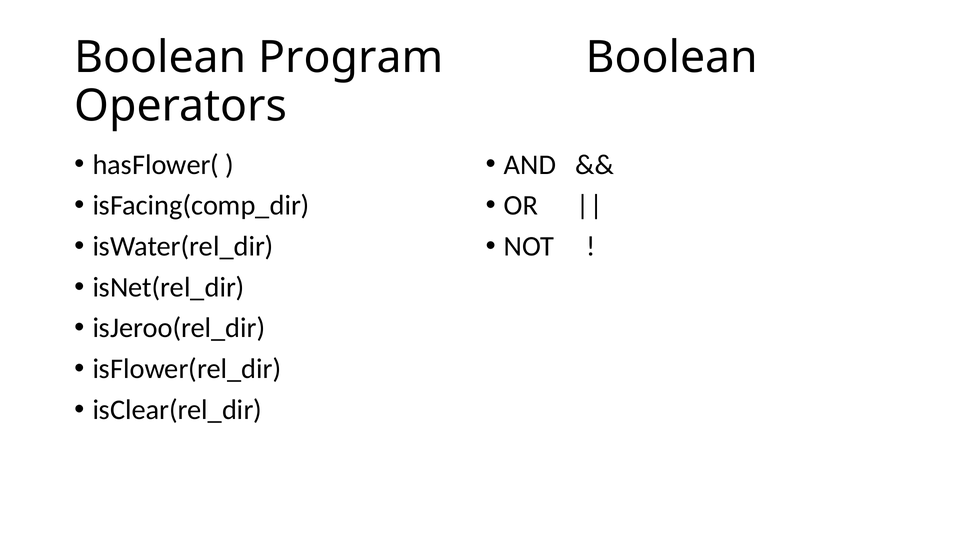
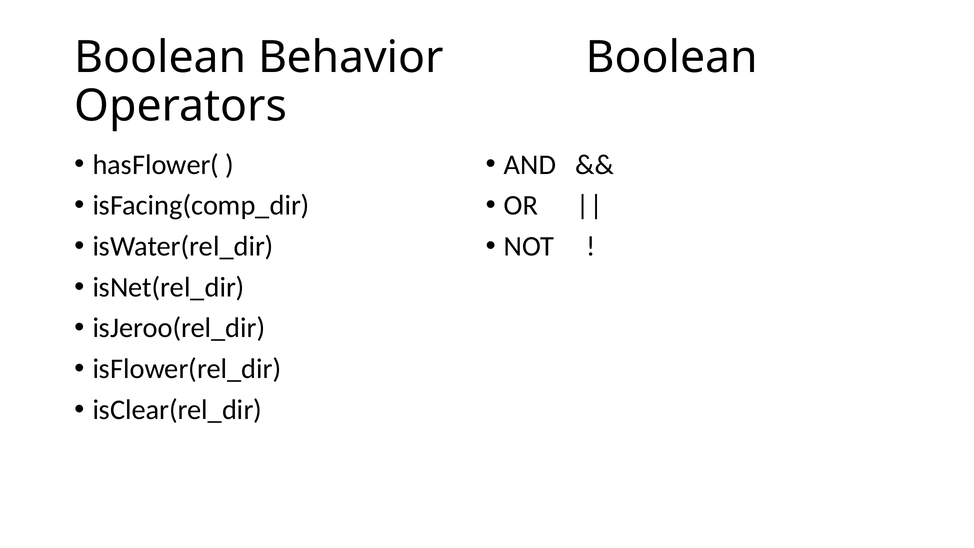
Program: Program -> Behavior (351, 58)
